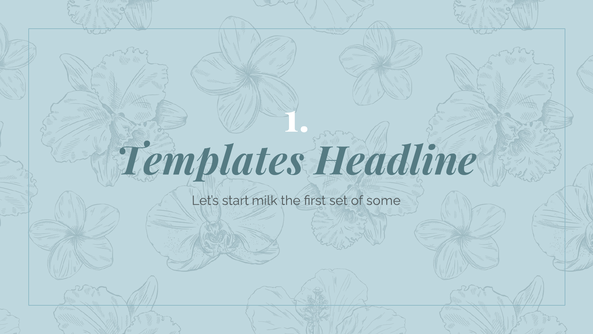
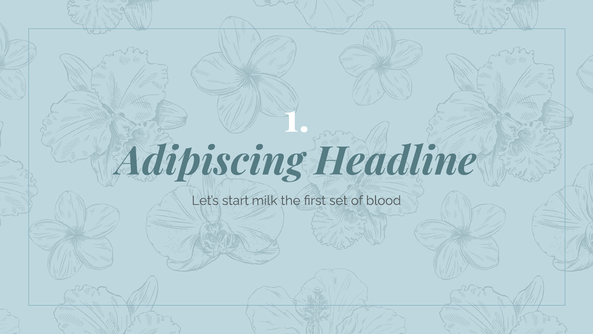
Templates: Templates -> Adipiscing (210, 161)
some: some -> blood (384, 200)
